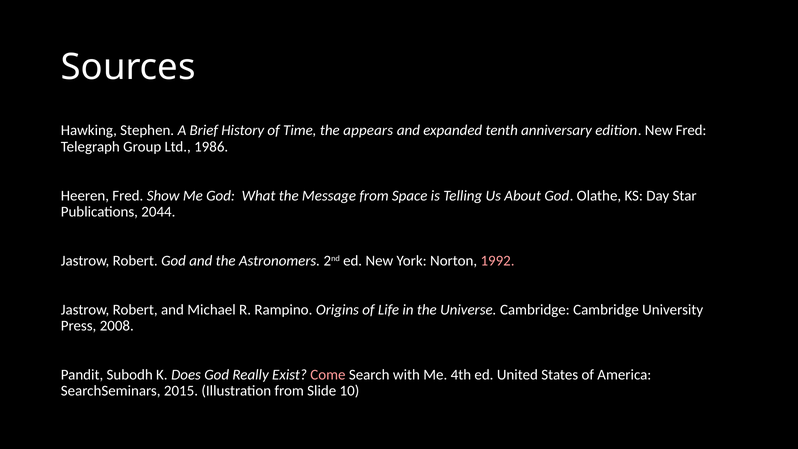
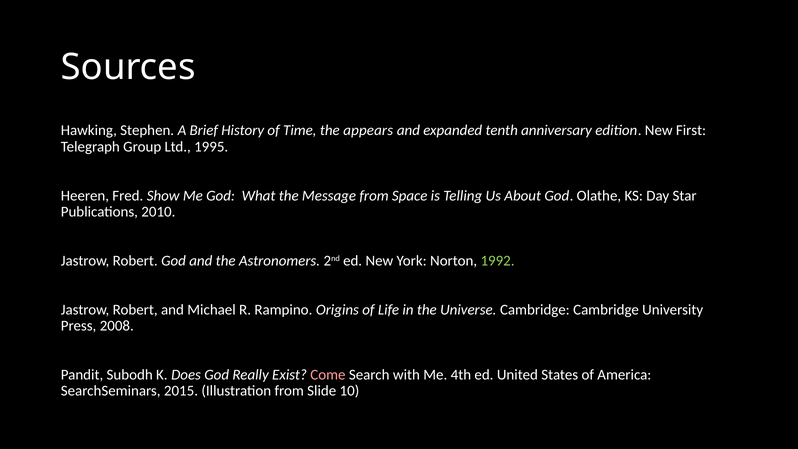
New Fred: Fred -> First (691, 130)
1986: 1986 -> 1995 (211, 147)
2044: 2044 -> 2010 (158, 212)
1992 colour: pink -> light green (498, 261)
